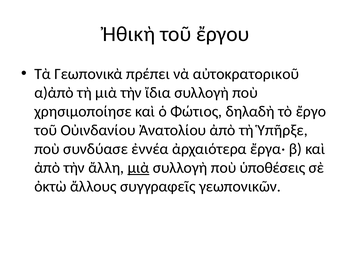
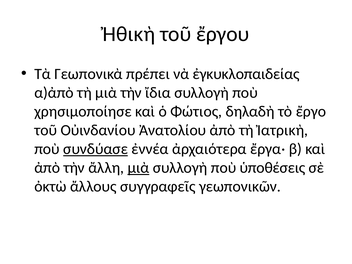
αὐτοκρατορικοῦ: αὐτοκρατορικοῦ -> ἐγκυκλοπαιδείας (246, 74)
Ὑπῆρξε: Ὑπῆρξε -> Ἰατρικὴ (283, 130)
συνδύασε underline: none -> present (96, 149)
